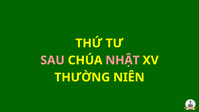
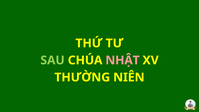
SAU colour: pink -> light green (52, 60)
